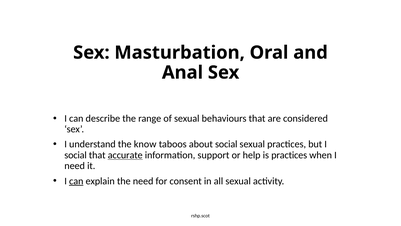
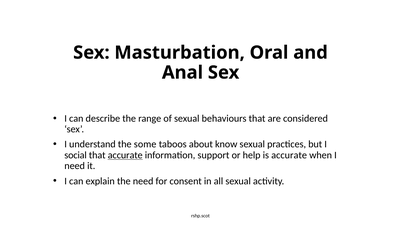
know: know -> some (145, 144)
about social: social -> know (226, 144)
is practices: practices -> accurate (289, 155)
can underline: present -> none (76, 181)
